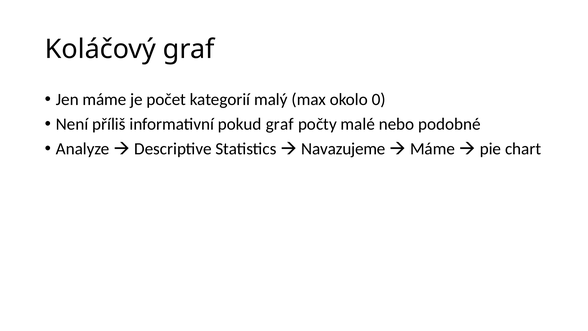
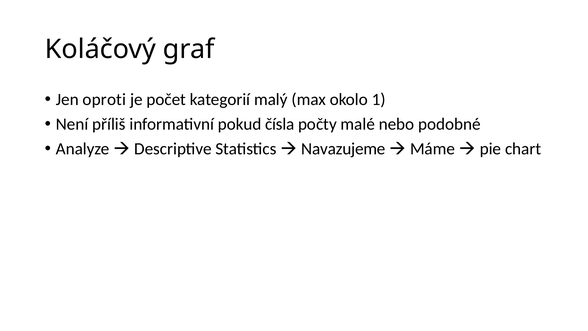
Jen máme: máme -> oproti (104, 99)
0: 0 -> 1 (379, 99)
pokud graf: graf -> čísla (280, 124)
